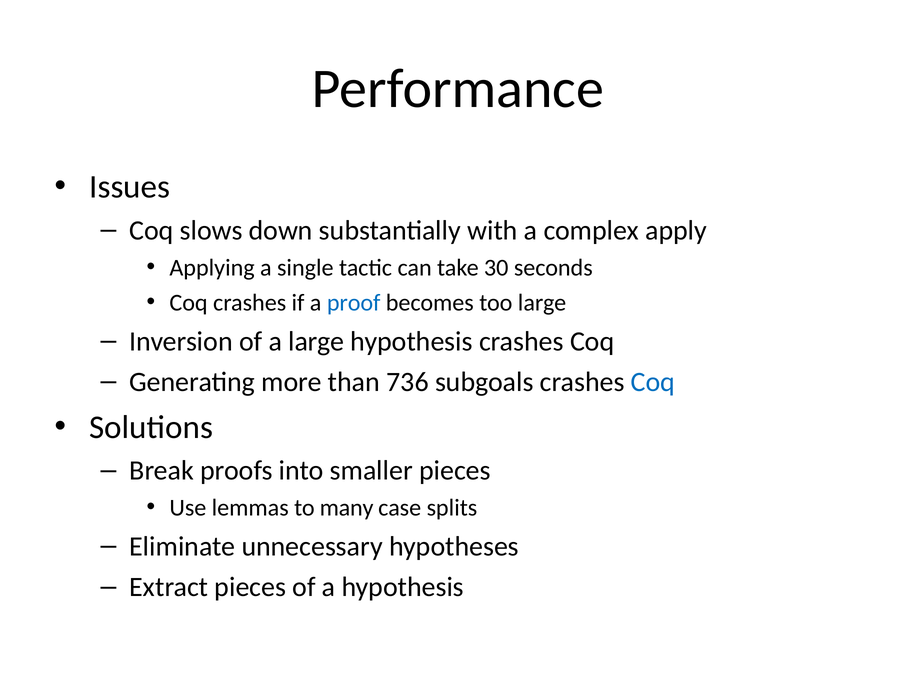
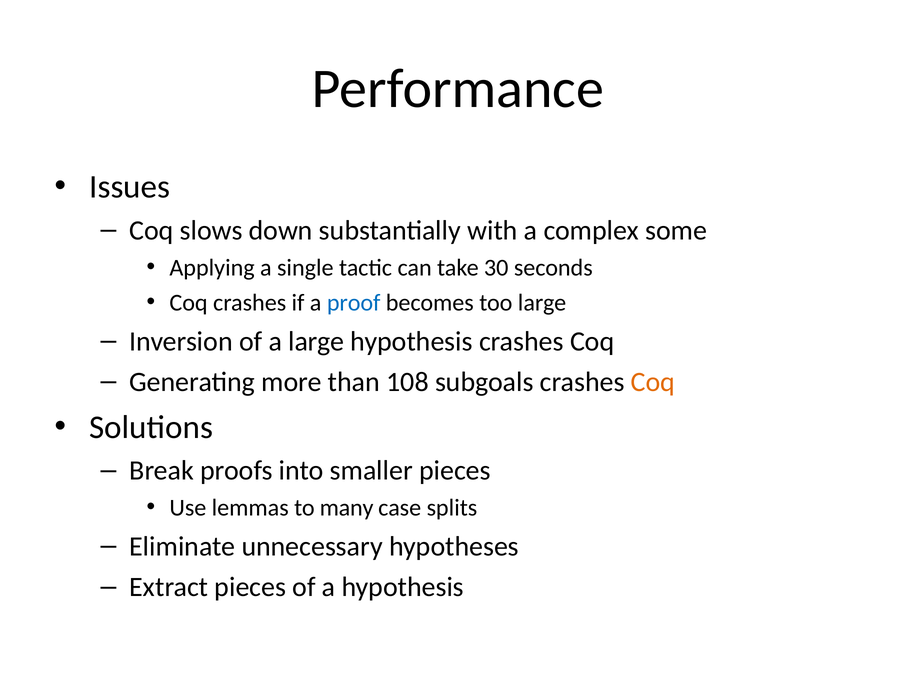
apply: apply -> some (676, 230)
736: 736 -> 108 (407, 382)
Coq colour: blue -> orange (653, 382)
